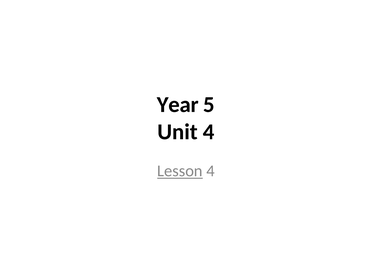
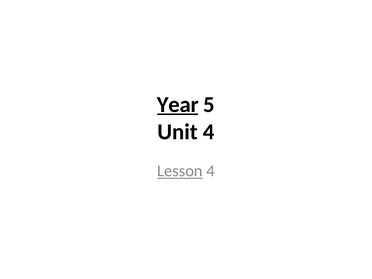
Year underline: none -> present (178, 105)
